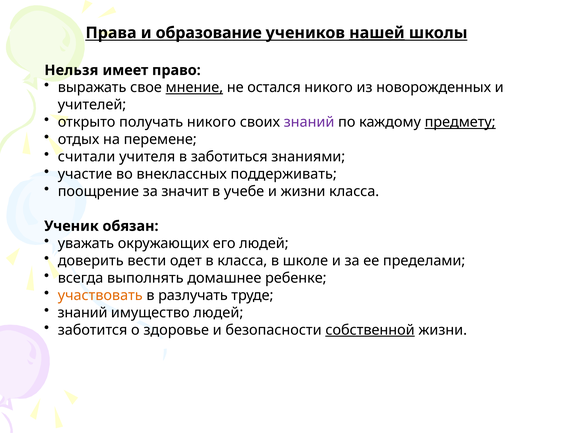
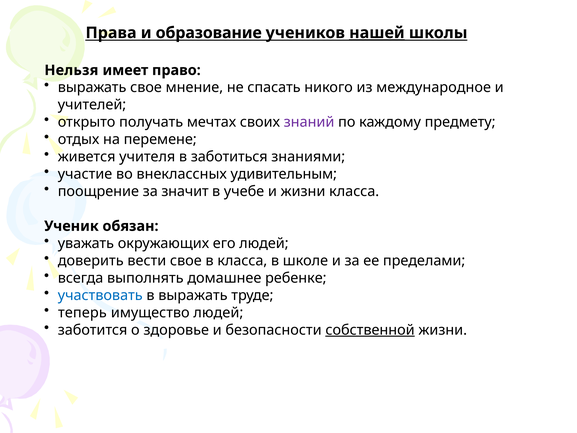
мнение underline: present -> none (194, 88)
остался: остался -> спасать (274, 88)
новорожденных: новорожденных -> международное (434, 88)
получать никого: никого -> мечтах (211, 122)
предмету underline: present -> none (460, 122)
считали: считали -> живется (87, 157)
поддерживать: поддерживать -> удивительным (284, 174)
вести одет: одет -> свое (186, 261)
участвовать colour: orange -> blue (100, 295)
в разлучать: разлучать -> выражать (193, 295)
знаний: знаний -> теперь (82, 313)
